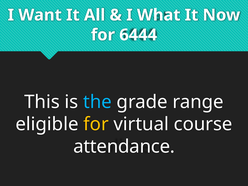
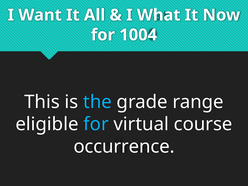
6444: 6444 -> 1004 (138, 35)
for colour: yellow -> light blue (96, 124)
attendance: attendance -> occurrence (124, 147)
